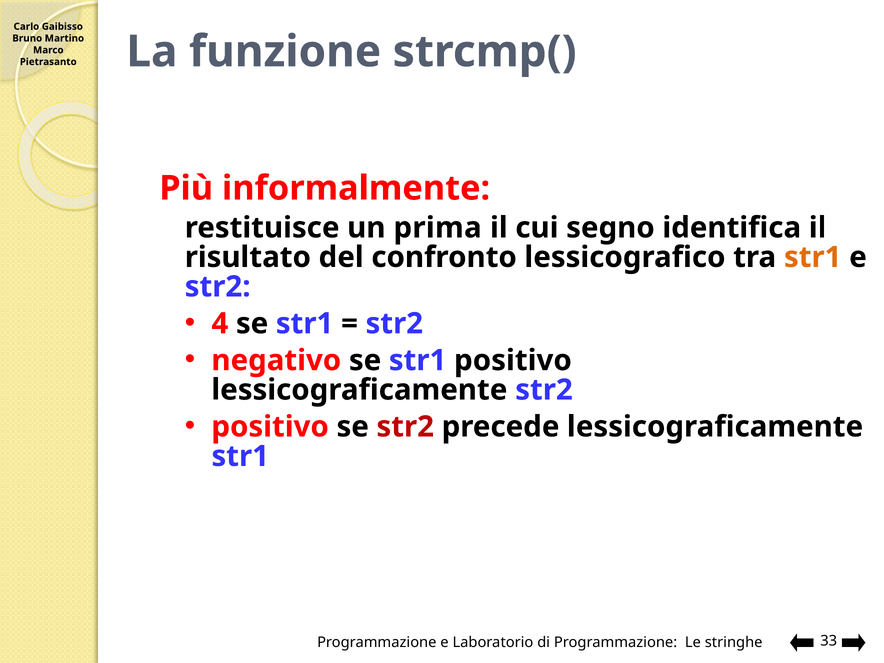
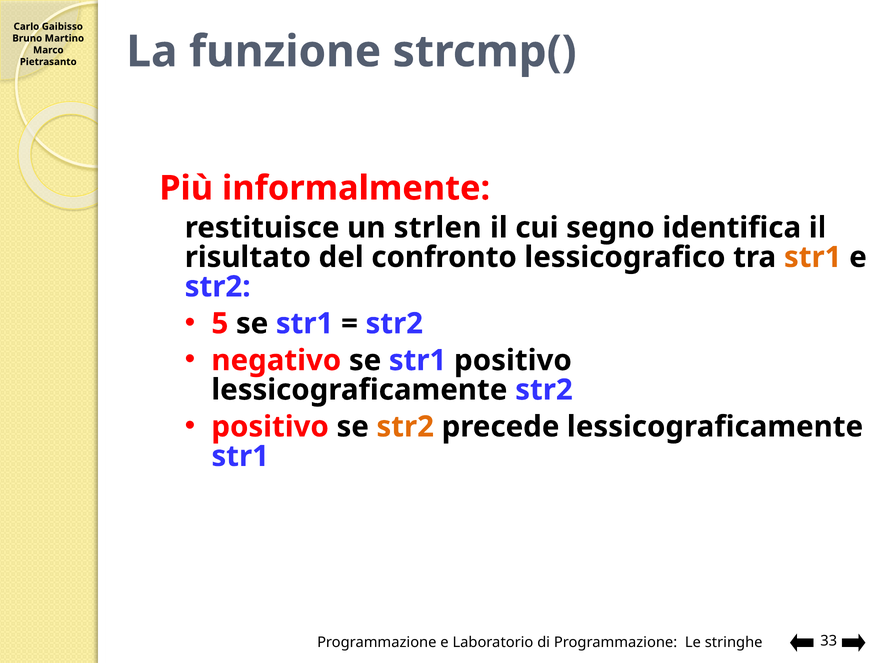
prima: prima -> strlen (438, 228)
4: 4 -> 5 (220, 324)
str2 colour: red -> orange (405, 427)
